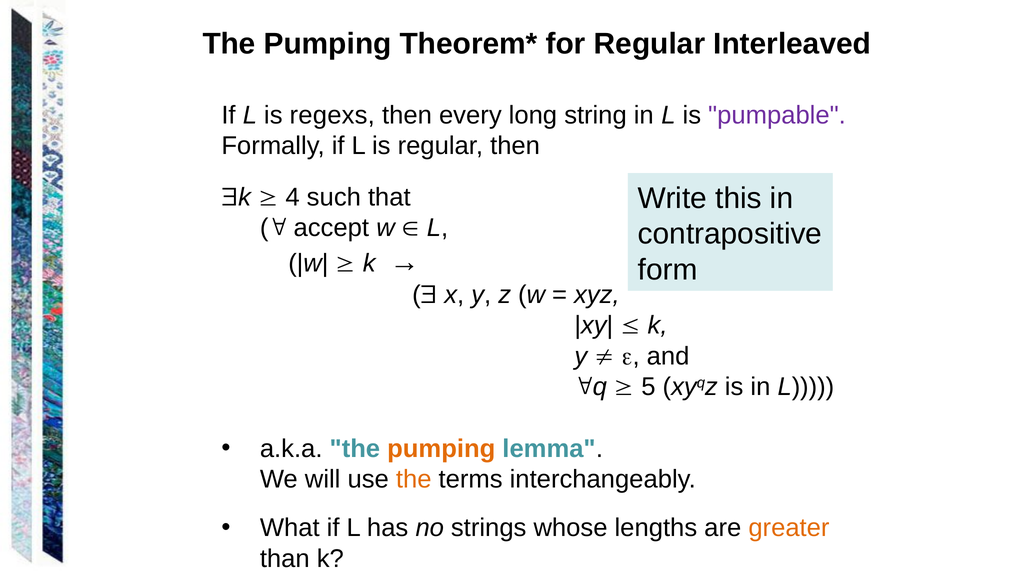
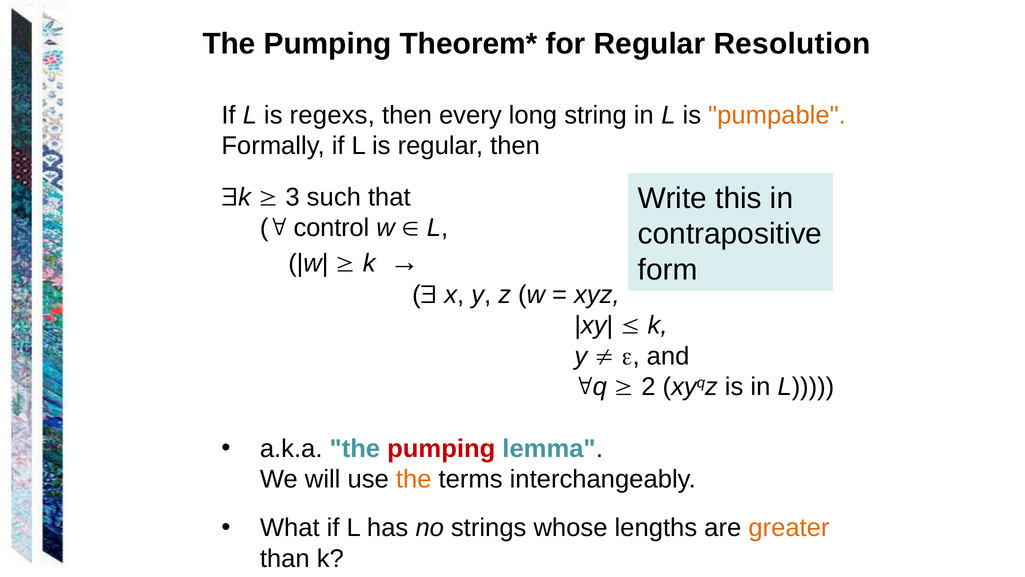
Interleaved: Interleaved -> Resolution (792, 44)
pumpable colour: purple -> orange (777, 115)
4: 4 -> 3 (293, 197)
accept: accept -> control (331, 228)
5: 5 -> 2 (648, 387)
pumping colour: orange -> red (441, 448)
